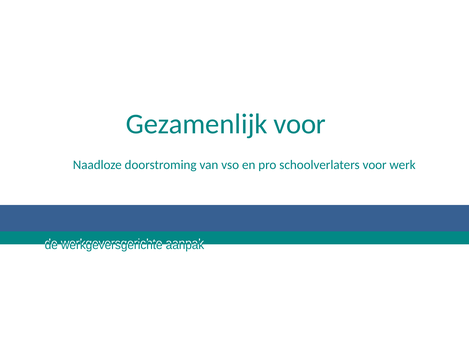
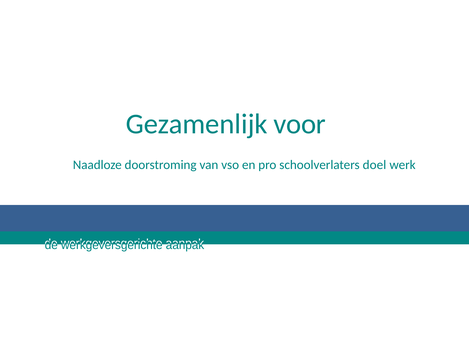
schoolverlaters voor: voor -> doel (375, 165)
